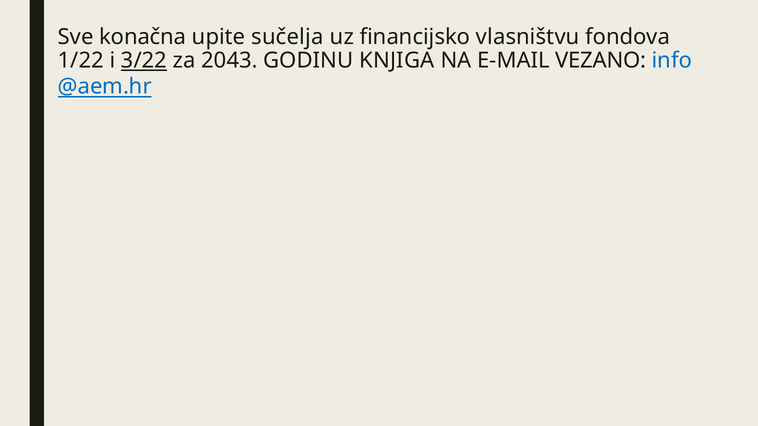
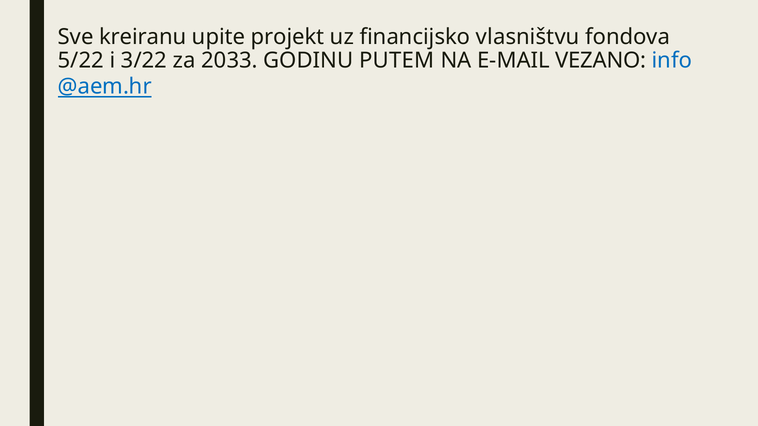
konačna: konačna -> kreiranu (143, 37)
sučelja: sučelja -> projekt (288, 37)
1/22: 1/22 -> 5/22 (81, 61)
3/22 underline: present -> none (144, 61)
2043: 2043 -> 2033 (229, 61)
KNJIGA: KNJIGA -> PUTEM (397, 61)
